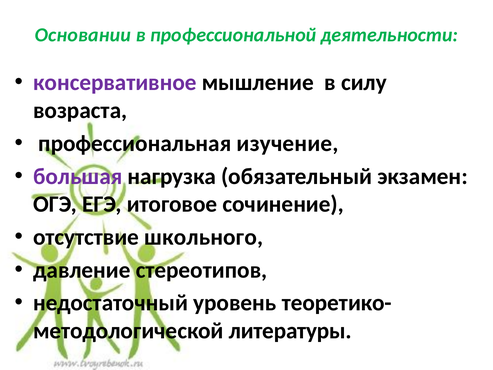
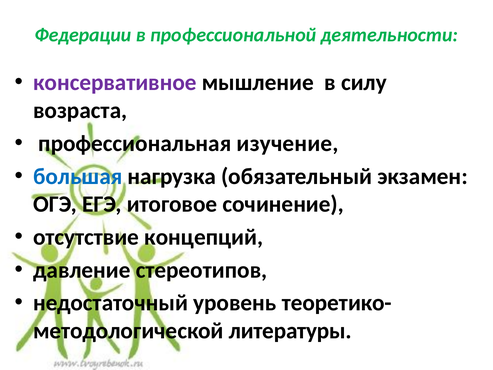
Основании: Основании -> Федерации (83, 35)
большая colour: purple -> blue (78, 176)
школьного: школьного -> концепций (204, 237)
